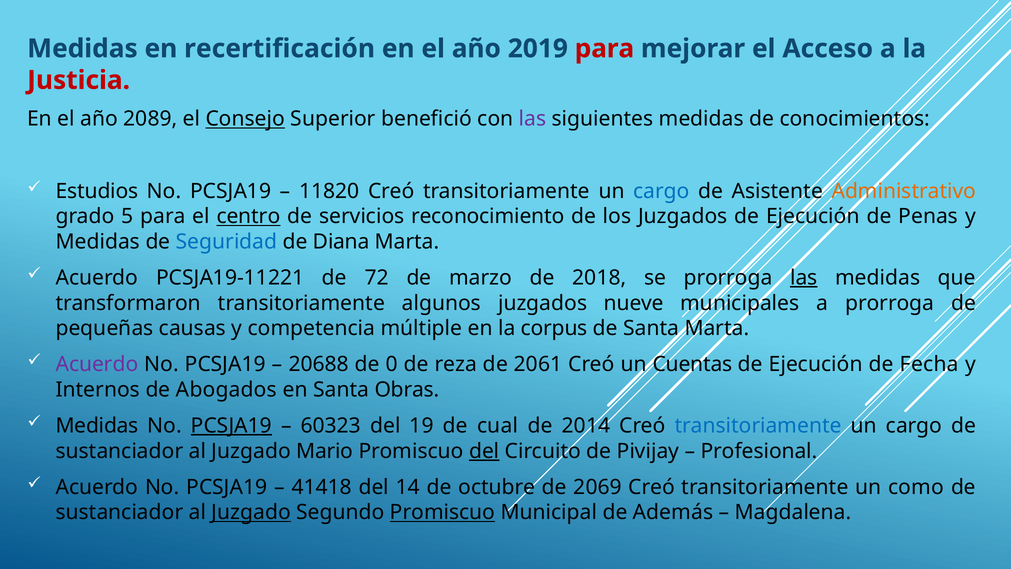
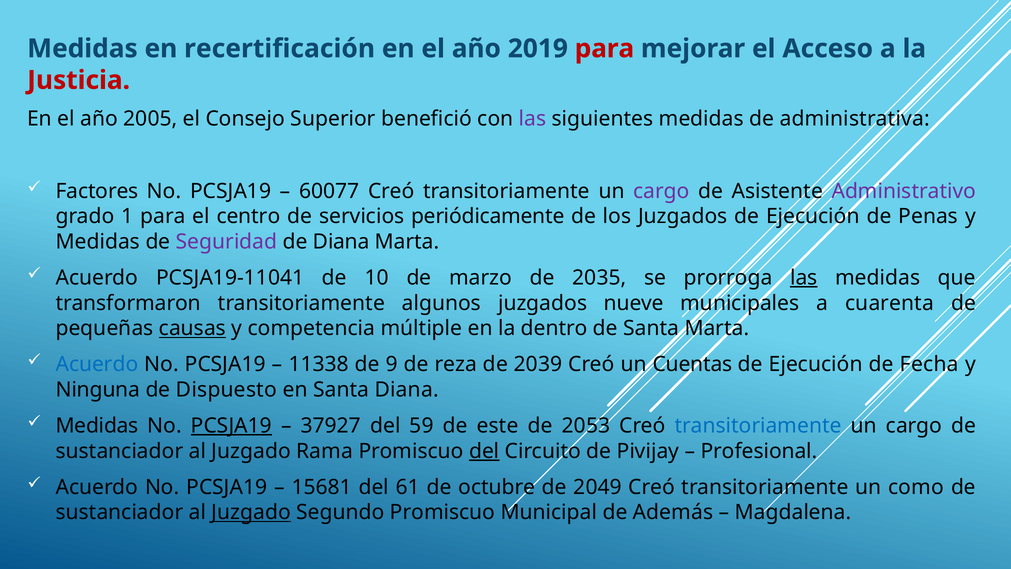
2089: 2089 -> 2005 (150, 119)
Consejo underline: present -> none (245, 119)
conocimientos: conocimientos -> administrativa (855, 119)
Estudios: Estudios -> Factores (97, 191)
11820: 11820 -> 60077 (329, 191)
cargo colour: blue -> purple (661, 191)
Administrativo colour: orange -> purple (904, 191)
5: 5 -> 1 (127, 216)
centro underline: present -> none (248, 216)
reconocimiento: reconocimiento -> periódicamente (488, 216)
Seguridad colour: blue -> purple (227, 242)
PCSJA19-11221: PCSJA19-11221 -> PCSJA19-11041 (230, 278)
72: 72 -> 10 (377, 278)
2018: 2018 -> 2035 (599, 278)
a prorroga: prorroga -> cuarenta (890, 303)
causas underline: none -> present (192, 328)
corpus: corpus -> dentro (554, 328)
Acuerdo colour: purple -> blue (97, 364)
20688: 20688 -> 11338 (319, 364)
0: 0 -> 9 (392, 364)
2061: 2061 -> 2039 (538, 364)
Internos: Internos -> Ninguna (98, 390)
Abogados: Abogados -> Dispuesto (226, 390)
Santa Obras: Obras -> Diana (407, 390)
60323: 60323 -> 37927 (331, 426)
19: 19 -> 59 (422, 426)
cual: cual -> este (498, 426)
2014: 2014 -> 2053 (586, 426)
Mario: Mario -> Rama (325, 451)
41418: 41418 -> 15681 (322, 487)
14: 14 -> 61 (408, 487)
2069: 2069 -> 2049 (598, 487)
Promiscuo underline: present -> none (443, 512)
